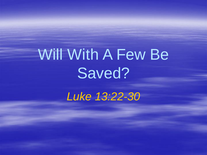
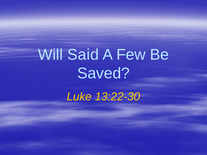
With: With -> Said (83, 55)
